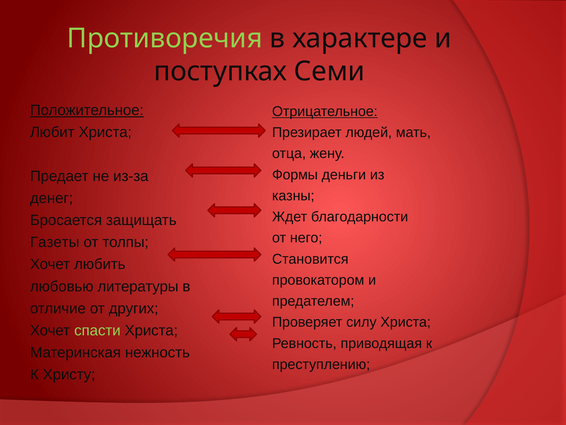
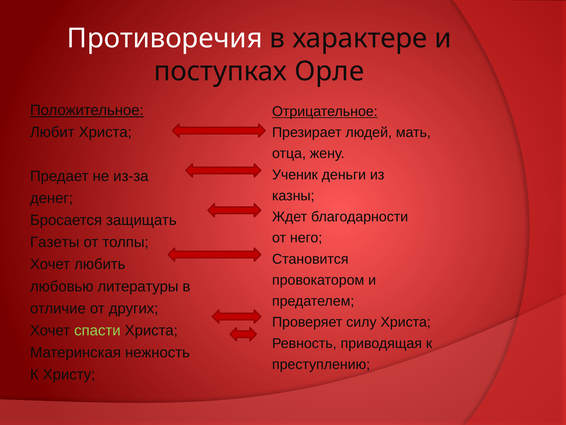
Противоречия colour: light green -> white (165, 38)
Семи: Семи -> Орле (329, 71)
Формы: Формы -> Ученик (295, 175)
